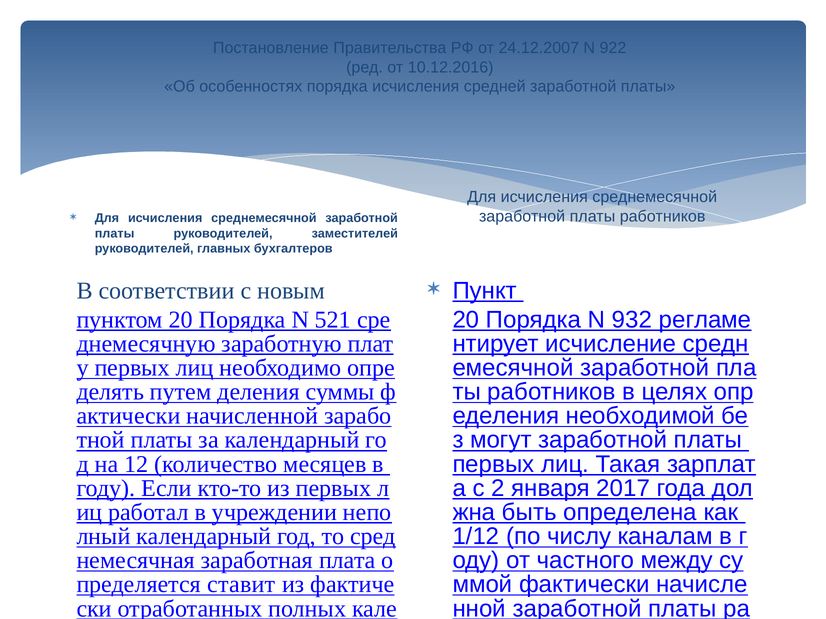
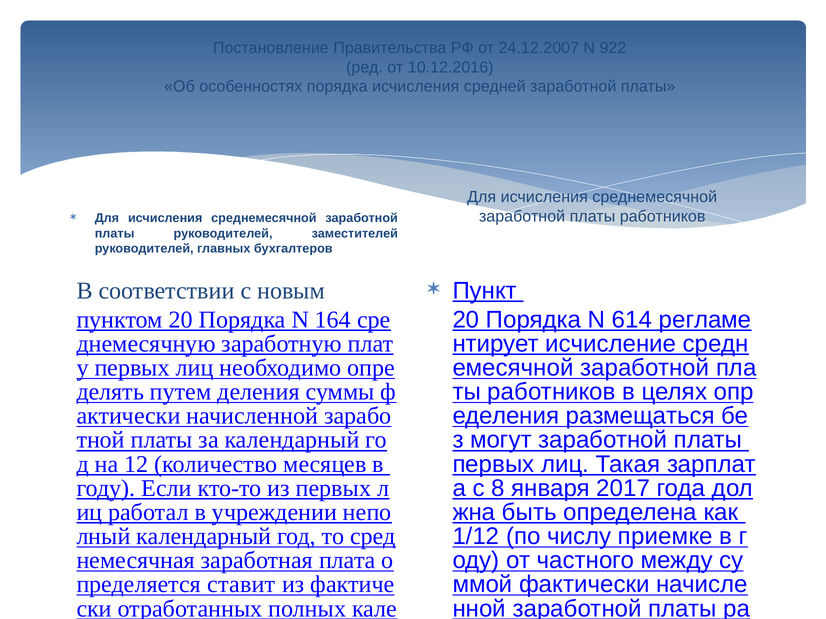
932: 932 -> 614 (632, 320)
521: 521 -> 164 (333, 320)
необходимой: необходимой -> размещаться (640, 416)
2: 2 -> 8 (498, 489)
каналам: каналам -> приемке (665, 537)
